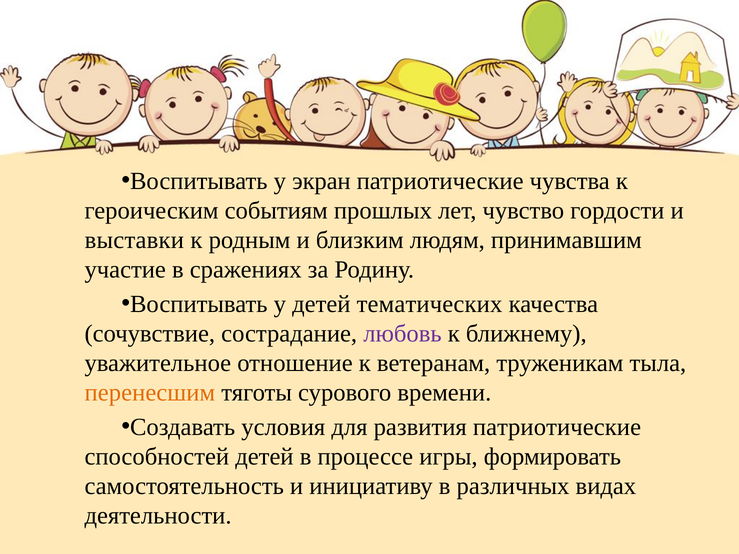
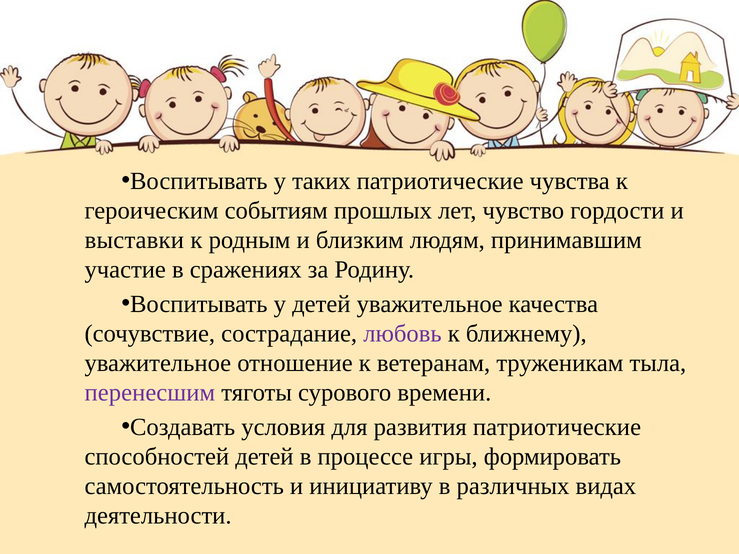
экран: экран -> таких (321, 181)
детей тематических: тематических -> уважительное (430, 304)
перенесшим colour: orange -> purple (150, 393)
